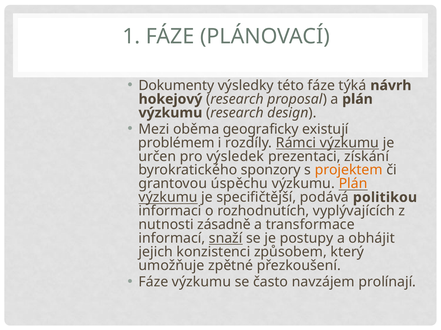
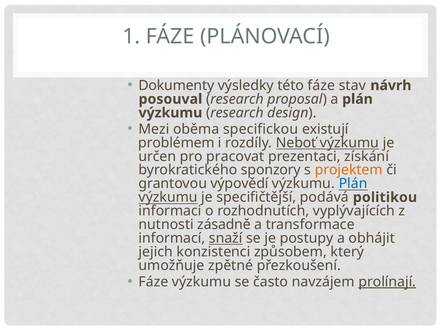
týká: týká -> stav (352, 86)
hokejový: hokejový -> posouval (170, 99)
geograficky: geograficky -> specifickou (261, 129)
Rámci: Rámci -> Neboť (296, 143)
výsledek: výsledek -> pracovat (235, 157)
úspěchu: úspěchu -> výpovědí (240, 184)
Plán colour: orange -> blue (353, 184)
prolínají underline: none -> present (387, 283)
